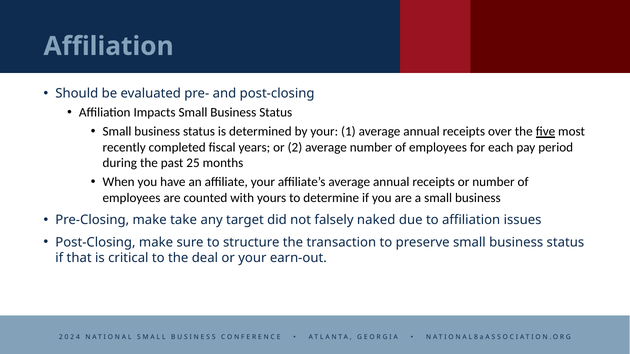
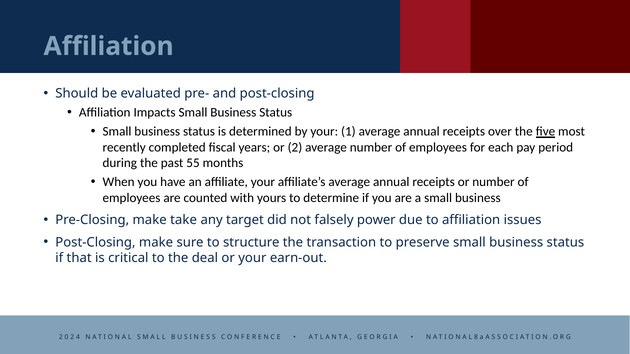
25: 25 -> 55 (193, 163)
naked: naked -> power (376, 220)
